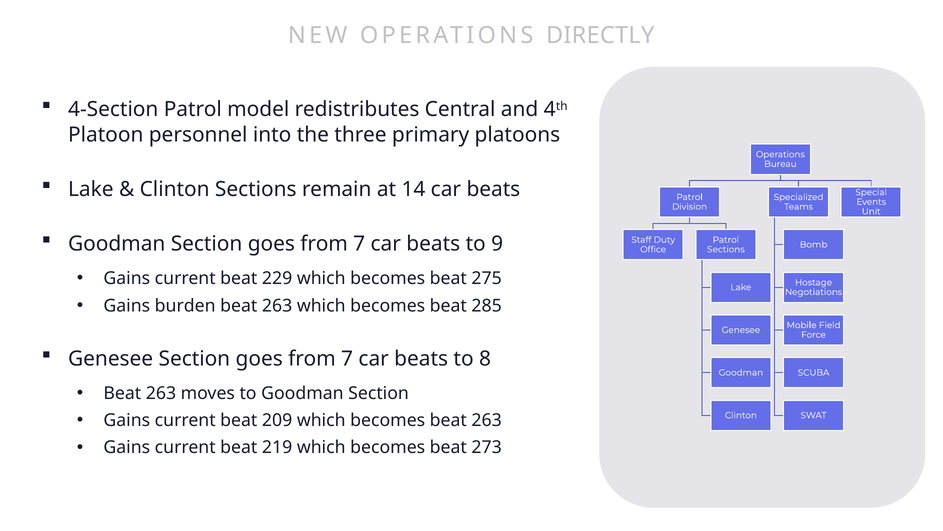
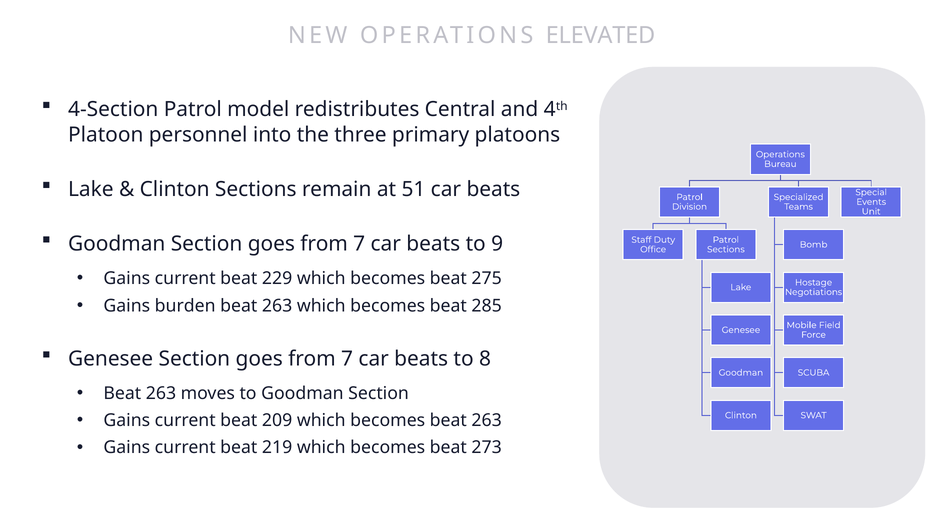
DIRECTLY: DIRECTLY -> ELEVATED (600, 35)
14: 14 -> 51 (413, 189)
